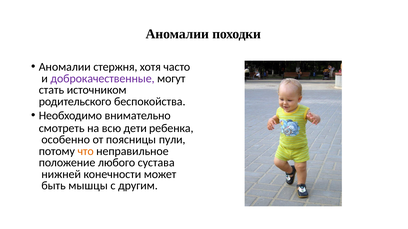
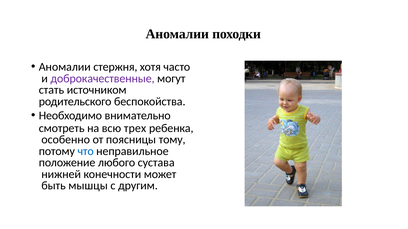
дети: дети -> трех (135, 129)
пули: пули -> тому (172, 140)
что colour: orange -> blue (86, 152)
